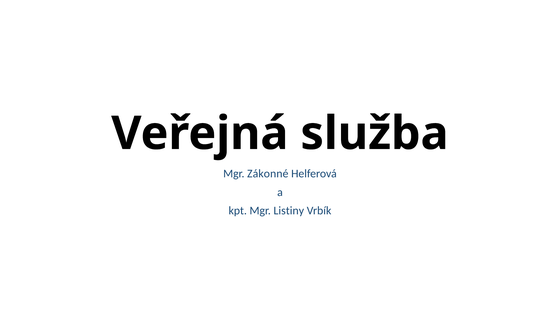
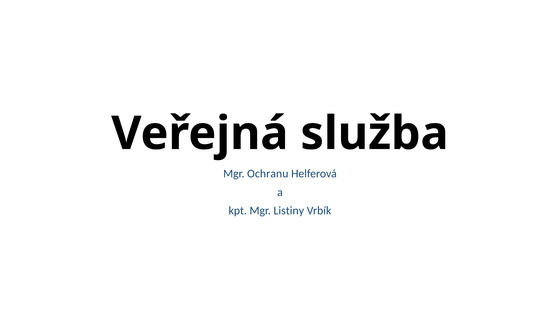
Zákonné: Zákonné -> Ochranu (268, 174)
